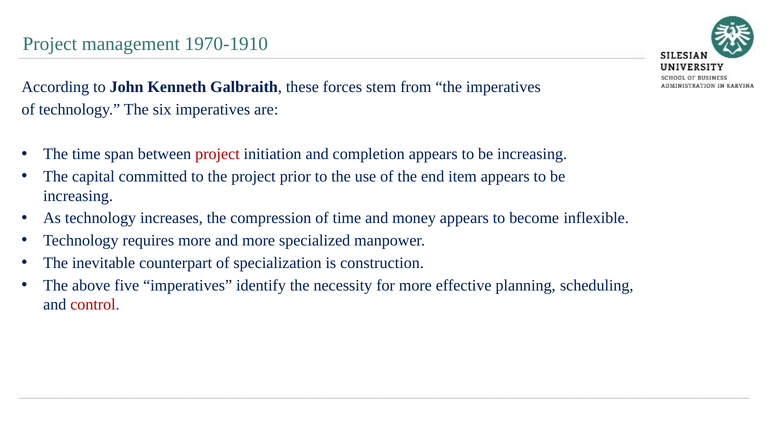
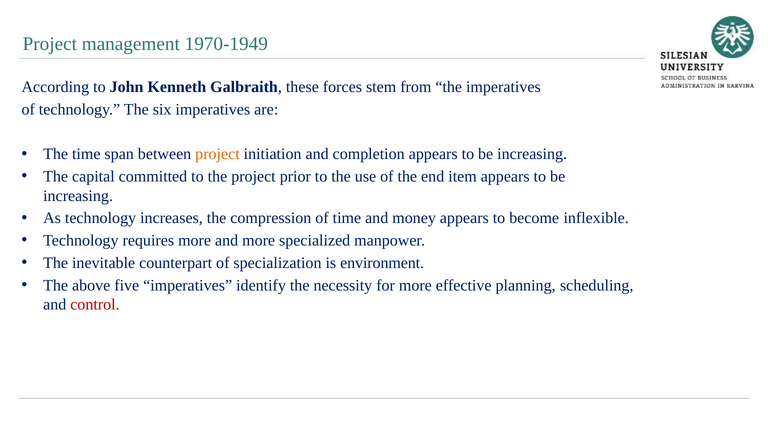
1970-1910: 1970-1910 -> 1970-1949 (226, 44)
project colour: red -> orange (217, 154)
construction: construction -> environment (382, 263)
